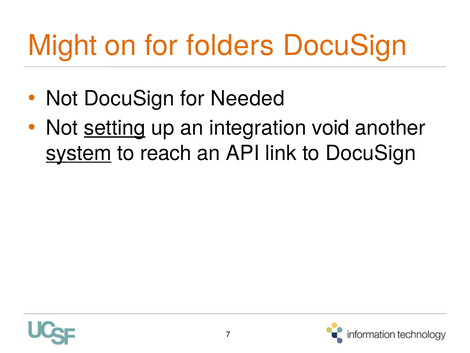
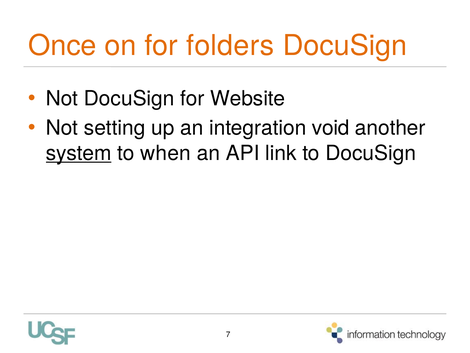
Might: Might -> Once (62, 45)
Needed: Needed -> Website (248, 99)
setting underline: present -> none (115, 128)
reach: reach -> when (166, 153)
